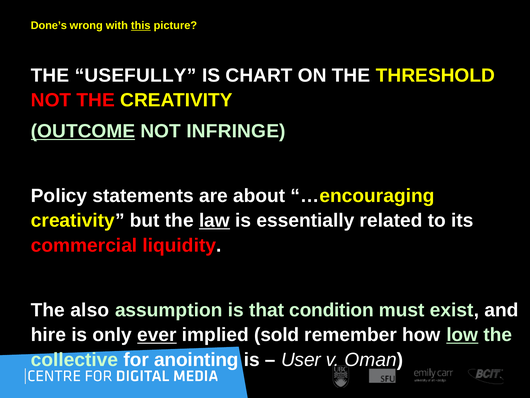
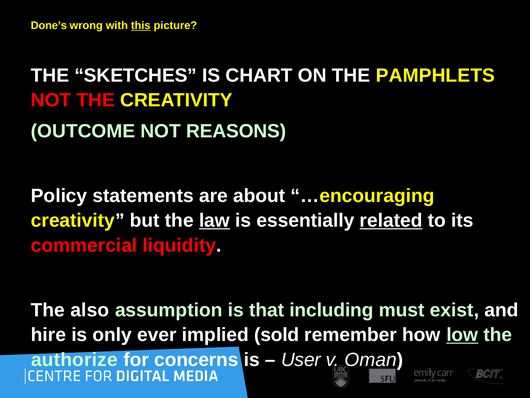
USEFULLY: USEFULLY -> SKETCHES (136, 75)
THRESHOLD: THRESHOLD -> PAMPHLETS (435, 75)
OUTCOME underline: present -> none (83, 131)
INFRINGE: INFRINGE -> REASONS (236, 131)
related underline: none -> present (391, 220)
condition: condition -> including (332, 310)
ever underline: present -> none (157, 334)
collective: collective -> authorize (74, 359)
anointing: anointing -> concerns (196, 359)
